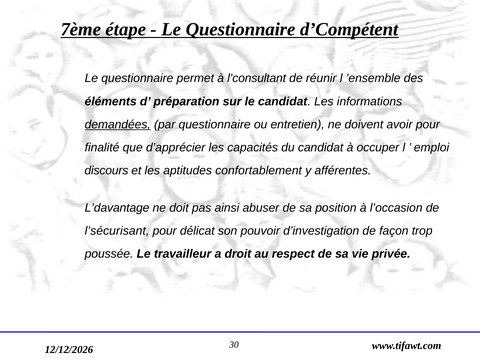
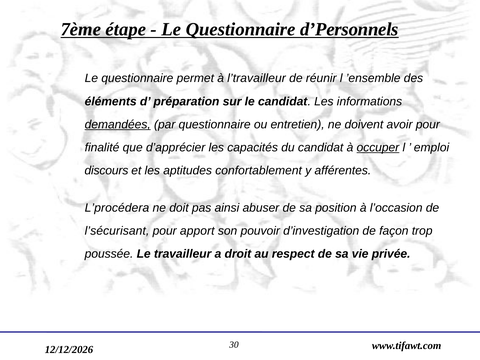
d’Compétent: d’Compétent -> d’Personnels (349, 29)
l’consultant: l’consultant -> l’travailleur (257, 78)
occuper underline: none -> present (378, 147)
L’davantage: L’davantage -> L’procédera (117, 208)
délicat: délicat -> apport (197, 231)
